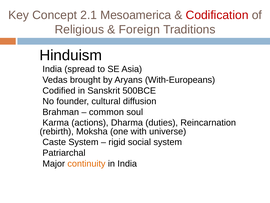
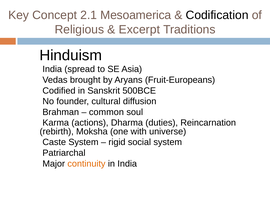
Codification colour: red -> black (217, 15)
Foreign: Foreign -> Excerpt (139, 29)
With-Europeans: With-Europeans -> Fruit-Europeans (180, 80)
